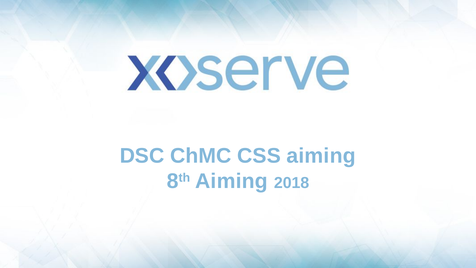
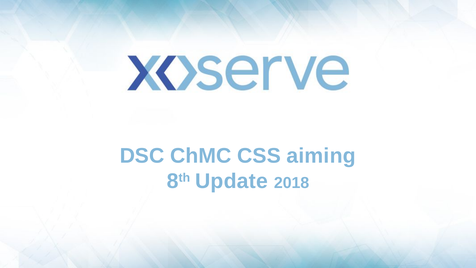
8th Aiming: Aiming -> Update (231, 181)
